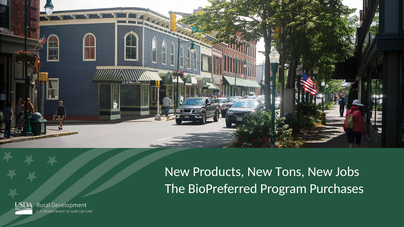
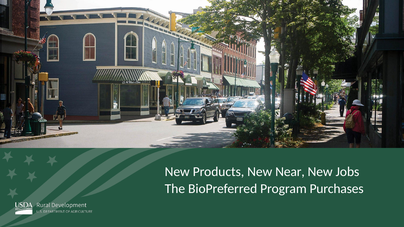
Tons: Tons -> Near (290, 172)
